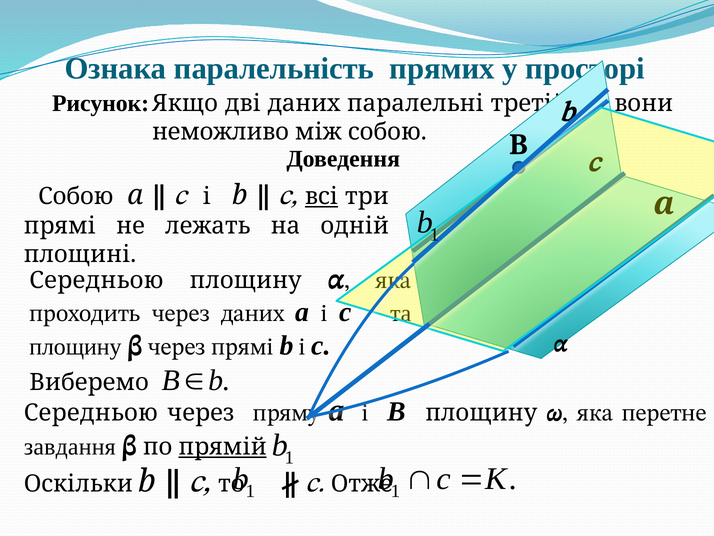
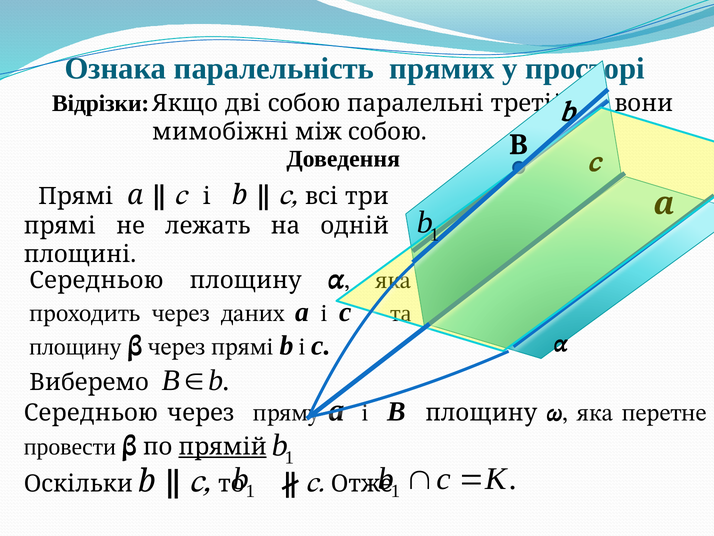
Рисунок: Рисунок -> Відрізки (101, 103)
дві даних: даних -> собою (304, 103)
неможливо: неможливо -> мимобіжні (220, 132)
Собою: Собою -> Прямі (76, 196)
всі underline: present -> none (321, 196)
завдання: завдання -> провести (70, 446)
